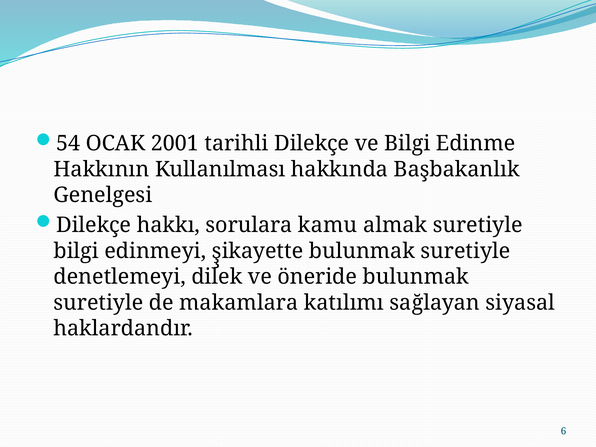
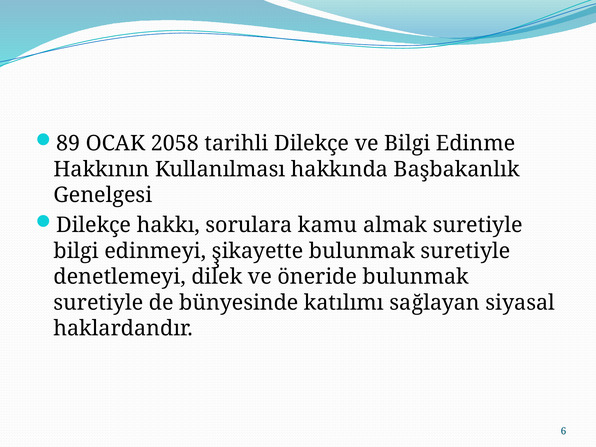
54: 54 -> 89 (68, 143)
2001: 2001 -> 2058 (175, 143)
makamlara: makamlara -> bünyesinde (239, 303)
